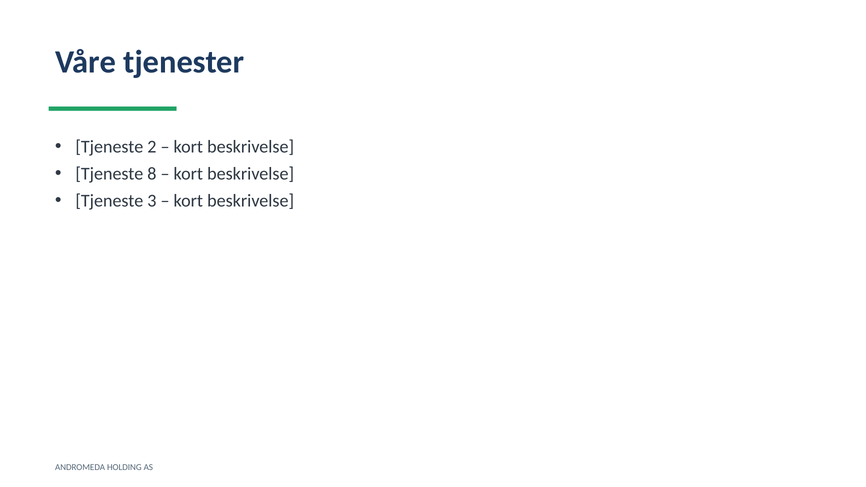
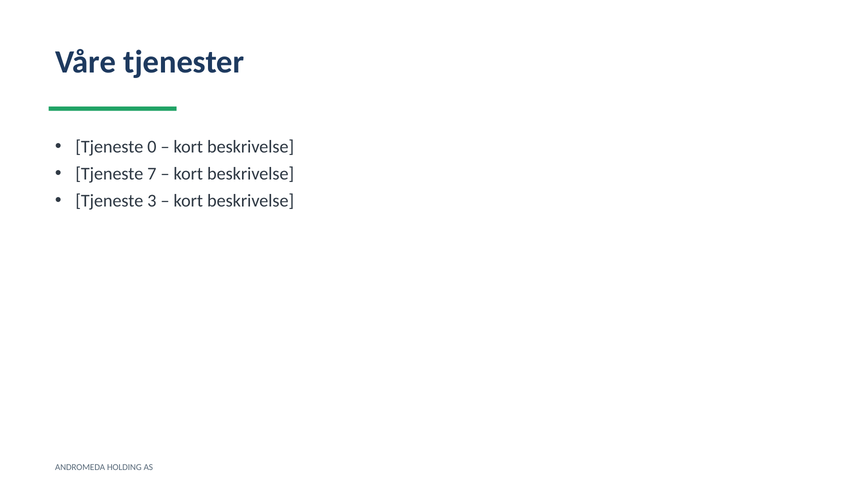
2: 2 -> 0 (152, 147)
8: 8 -> 7 (152, 174)
